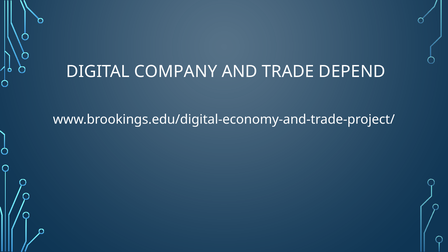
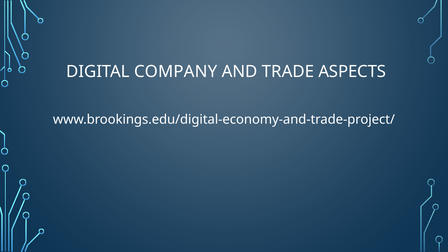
DEPEND: DEPEND -> ASPECTS (352, 72)
